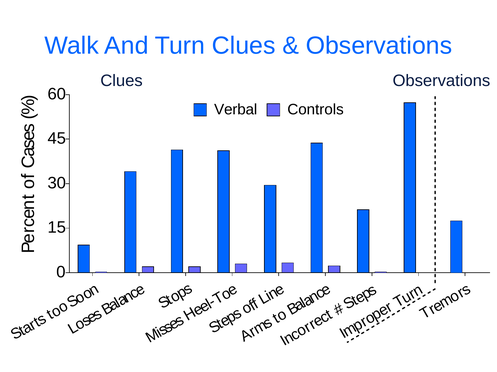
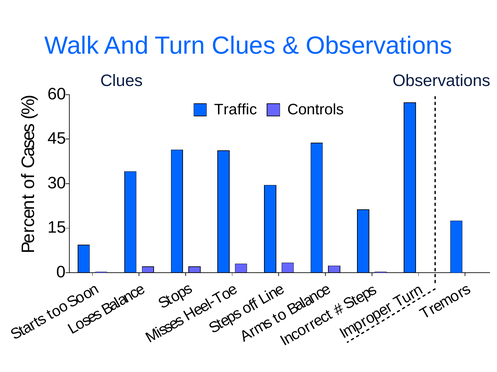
Verbal: Verbal -> Traffic (236, 110)
